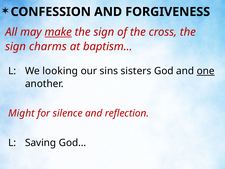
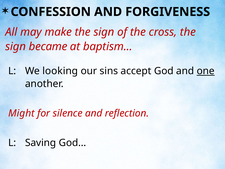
make underline: present -> none (58, 32)
charms: charms -> became (48, 46)
sisters: sisters -> accept (136, 71)
